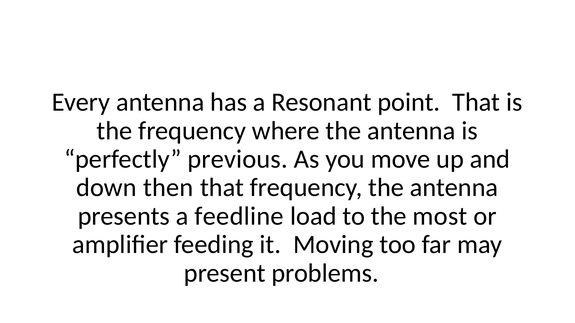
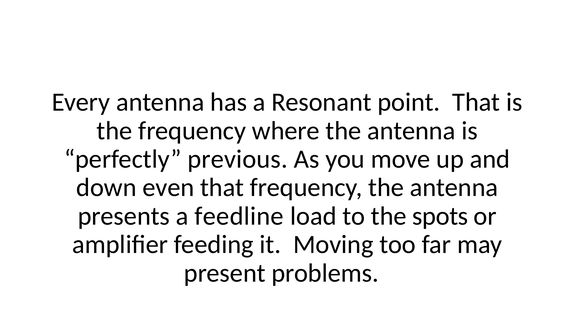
then: then -> even (168, 188)
most: most -> spots (440, 216)
